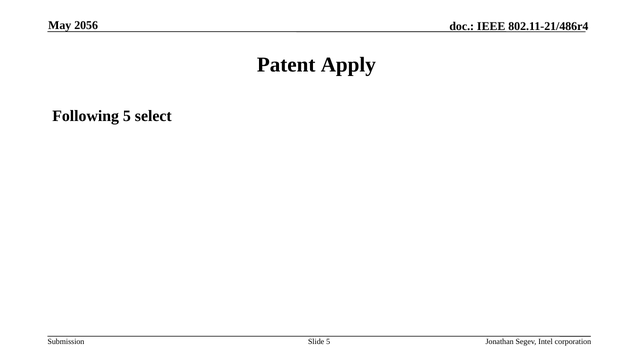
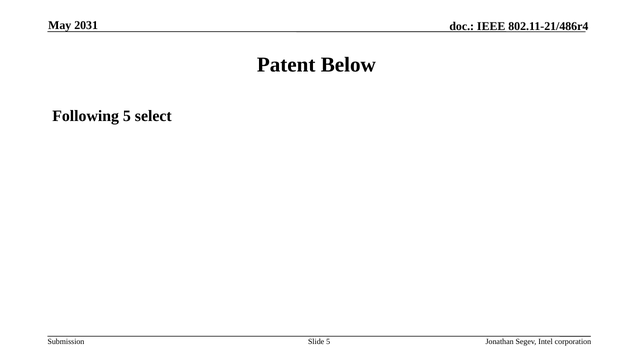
2056: 2056 -> 2031 (86, 25)
Apply: Apply -> Below (348, 65)
